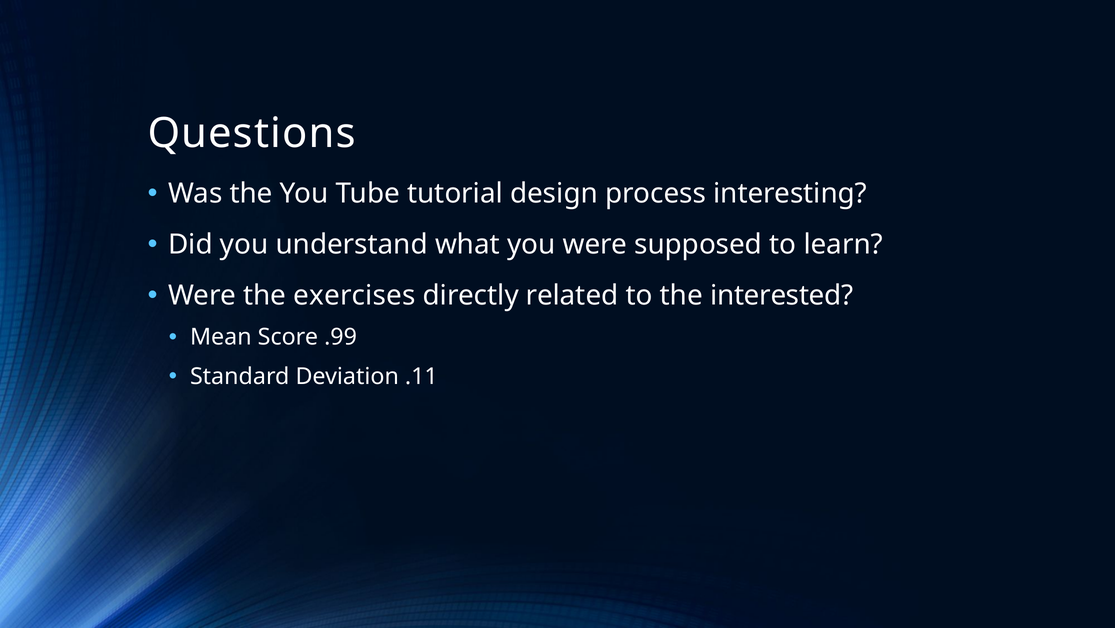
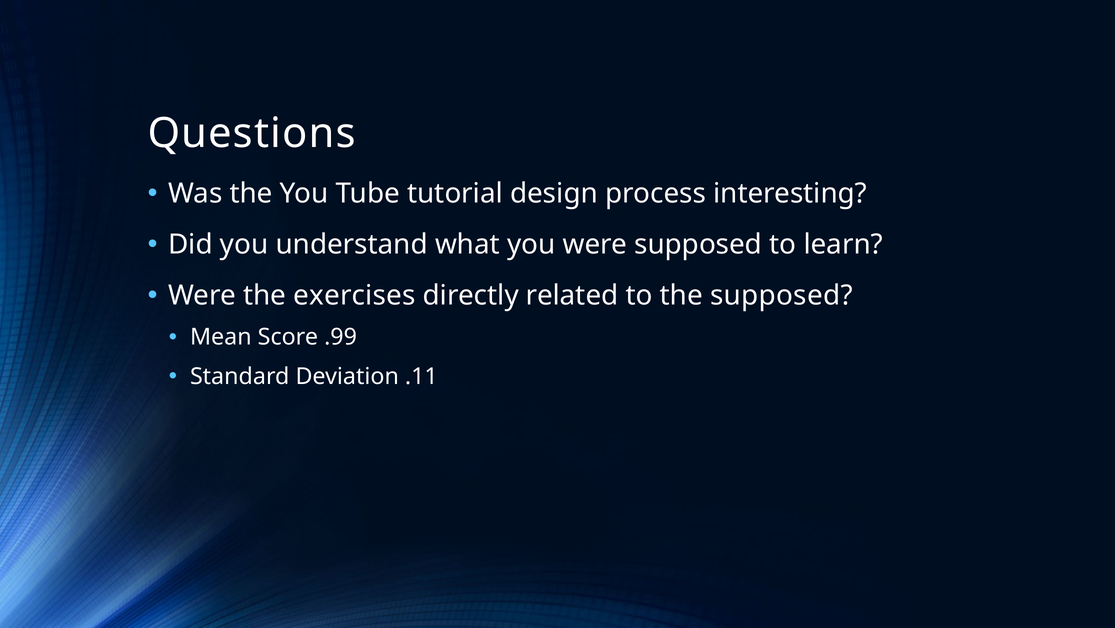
the interested: interested -> supposed (781, 295)
